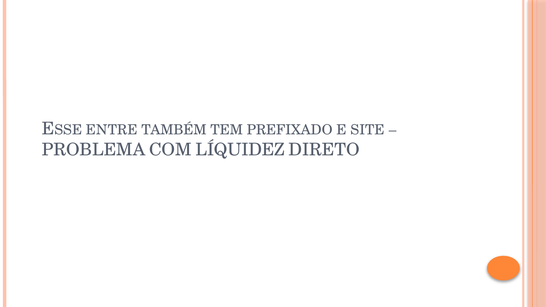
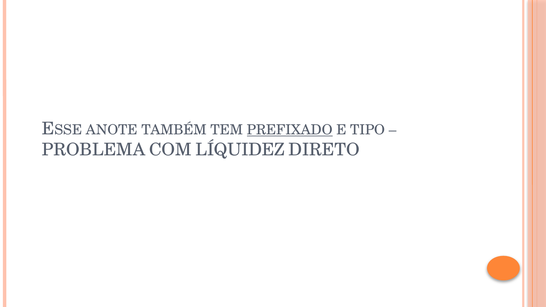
ENTRE: ENTRE -> ANOTE (112, 130)
PREFIXADO underline: none -> present (290, 130)
SITE: SITE -> TIPO (368, 130)
